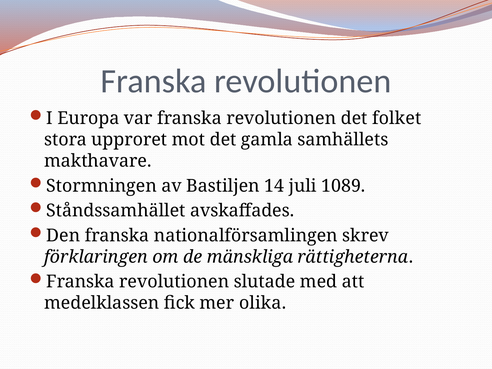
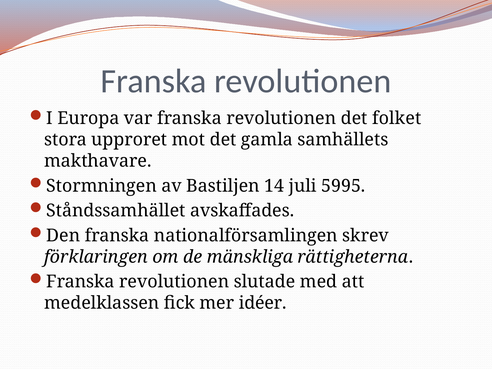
1089: 1089 -> 5995 (343, 186)
olika: olika -> idéer (263, 303)
